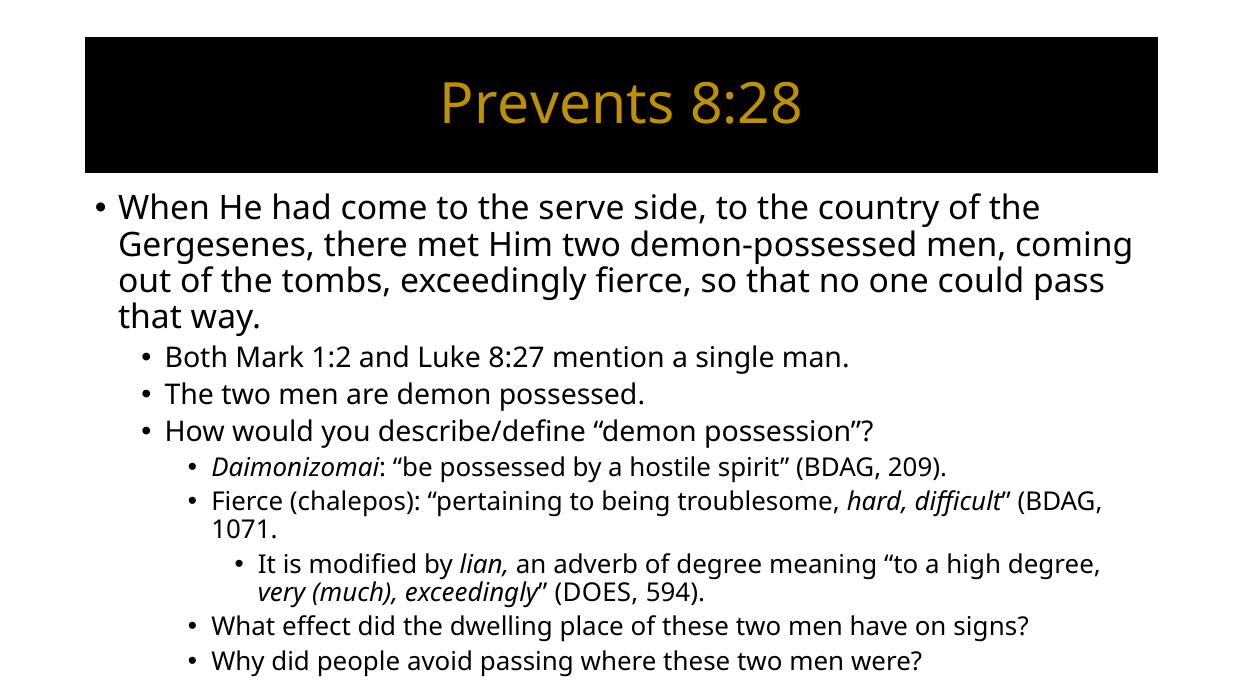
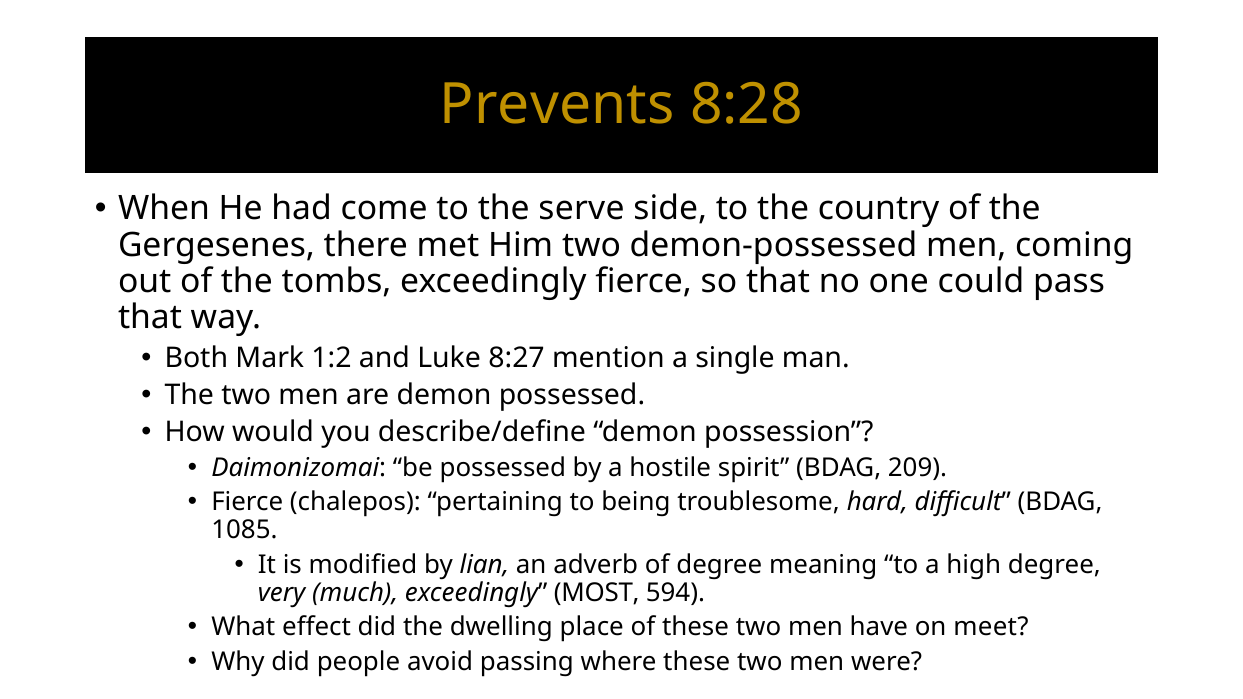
1071: 1071 -> 1085 (244, 530)
DOES: DOES -> MOST (597, 593)
signs: signs -> meet (991, 627)
